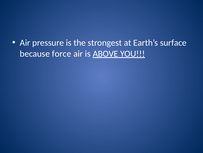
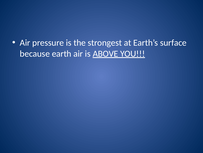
force: force -> earth (62, 53)
